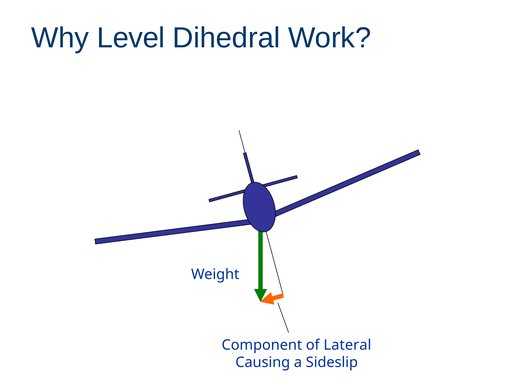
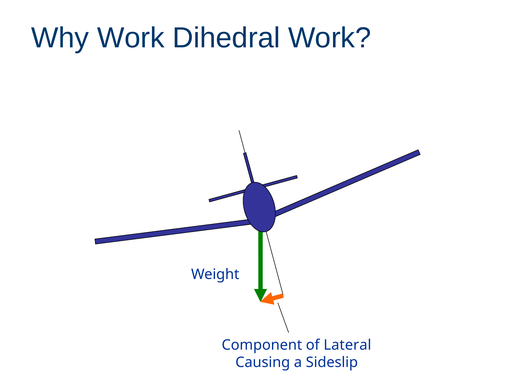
Why Level: Level -> Work (131, 38)
